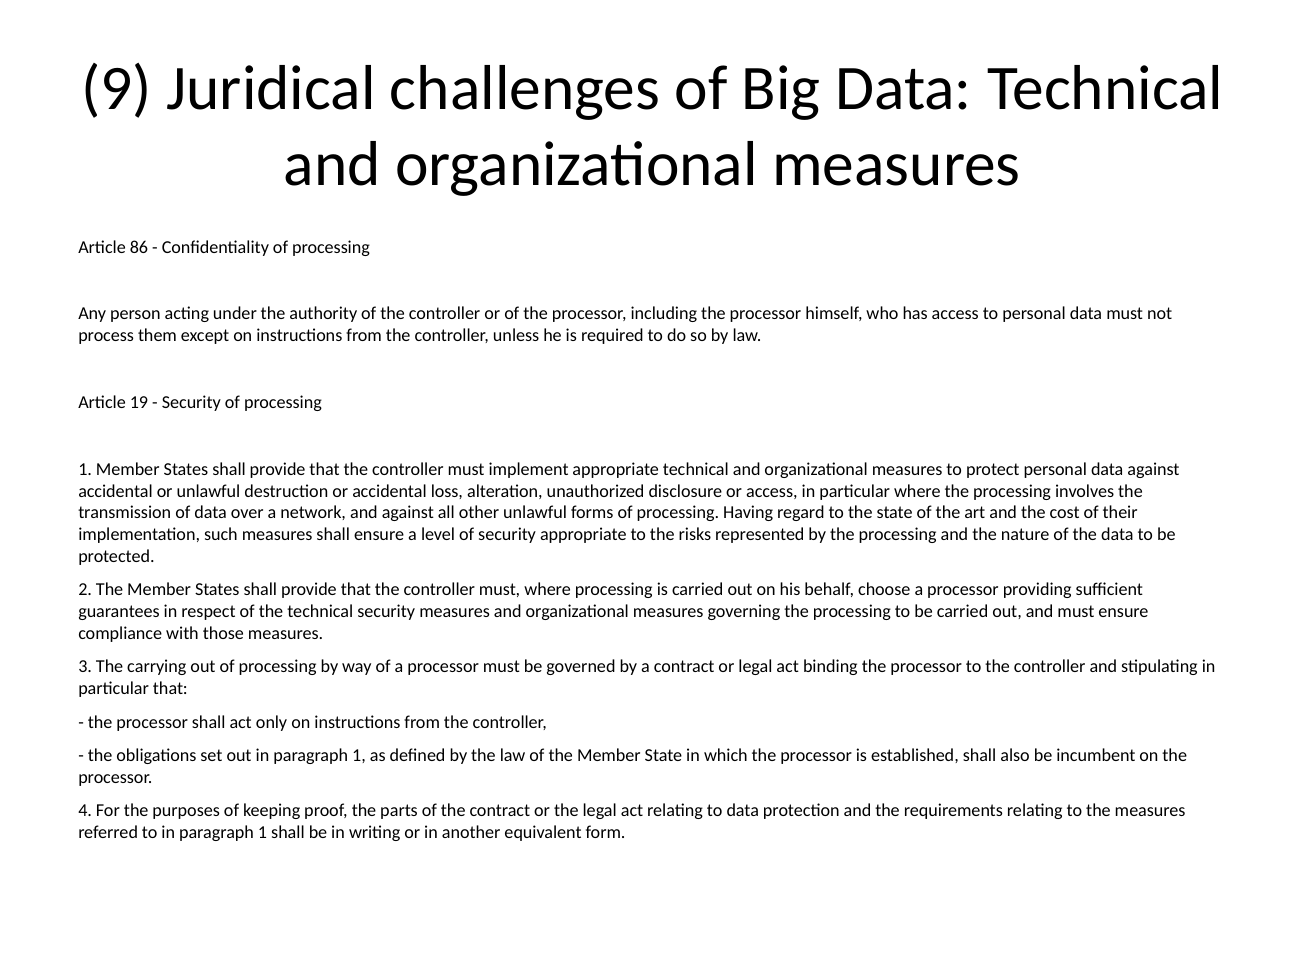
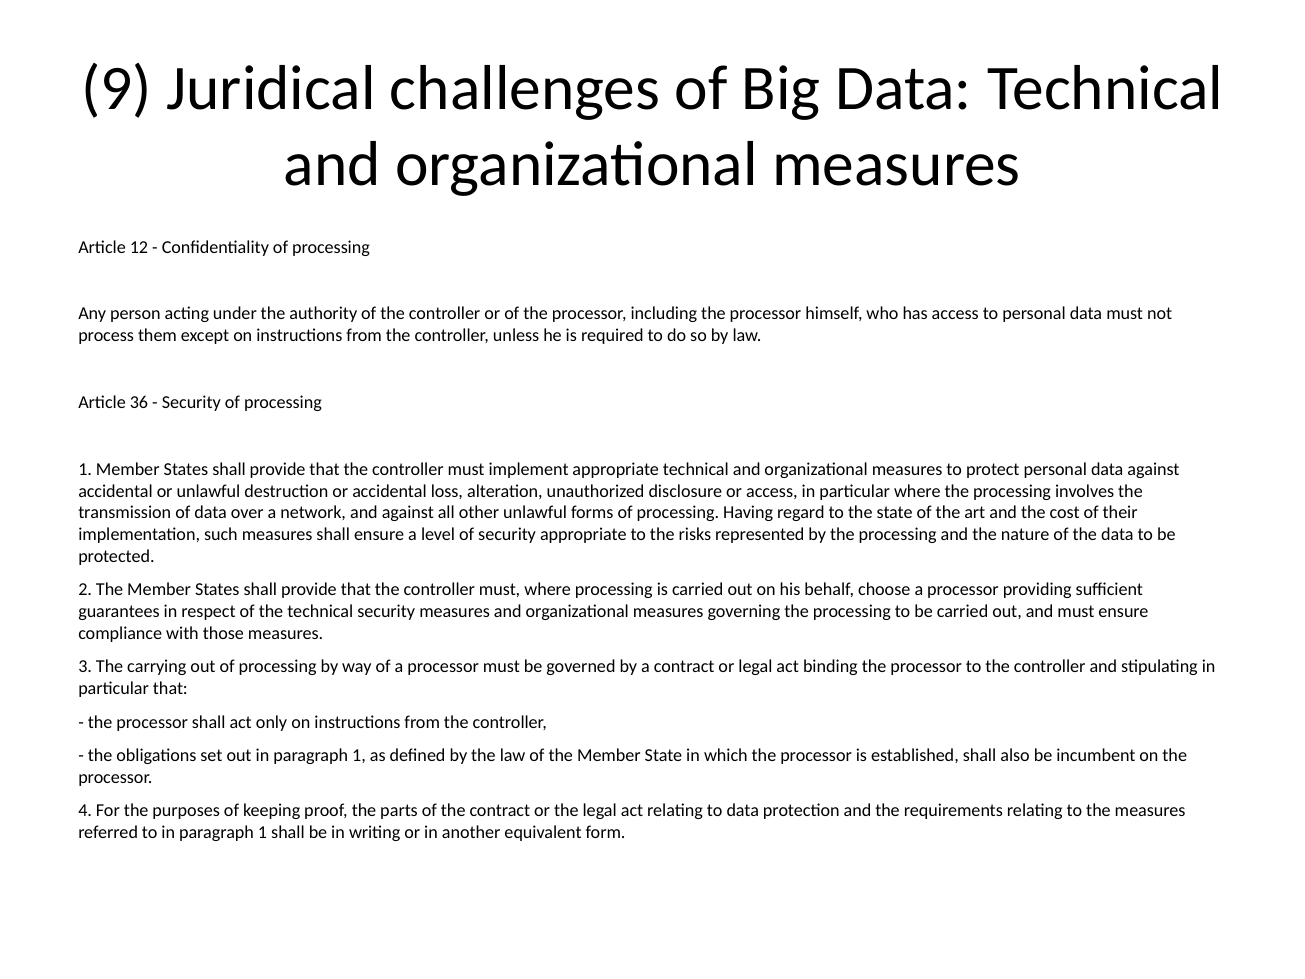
86: 86 -> 12 (139, 247)
19: 19 -> 36 (139, 402)
